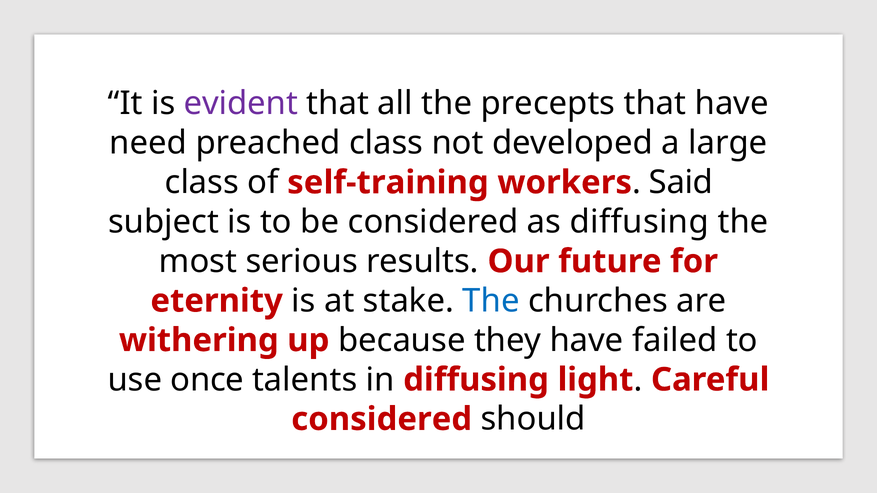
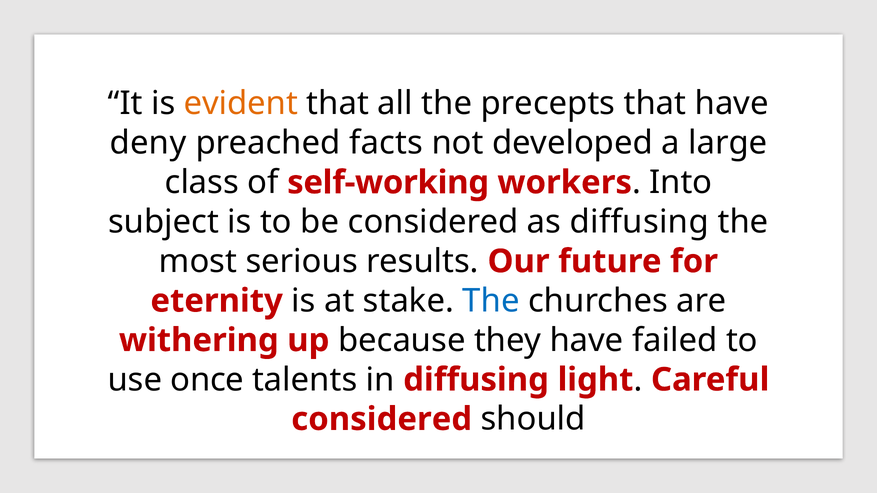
evident colour: purple -> orange (241, 104)
need: need -> deny (148, 143)
preached class: class -> facts (386, 143)
self-training: self-training -> self-working (388, 183)
Said: Said -> Into (681, 183)
